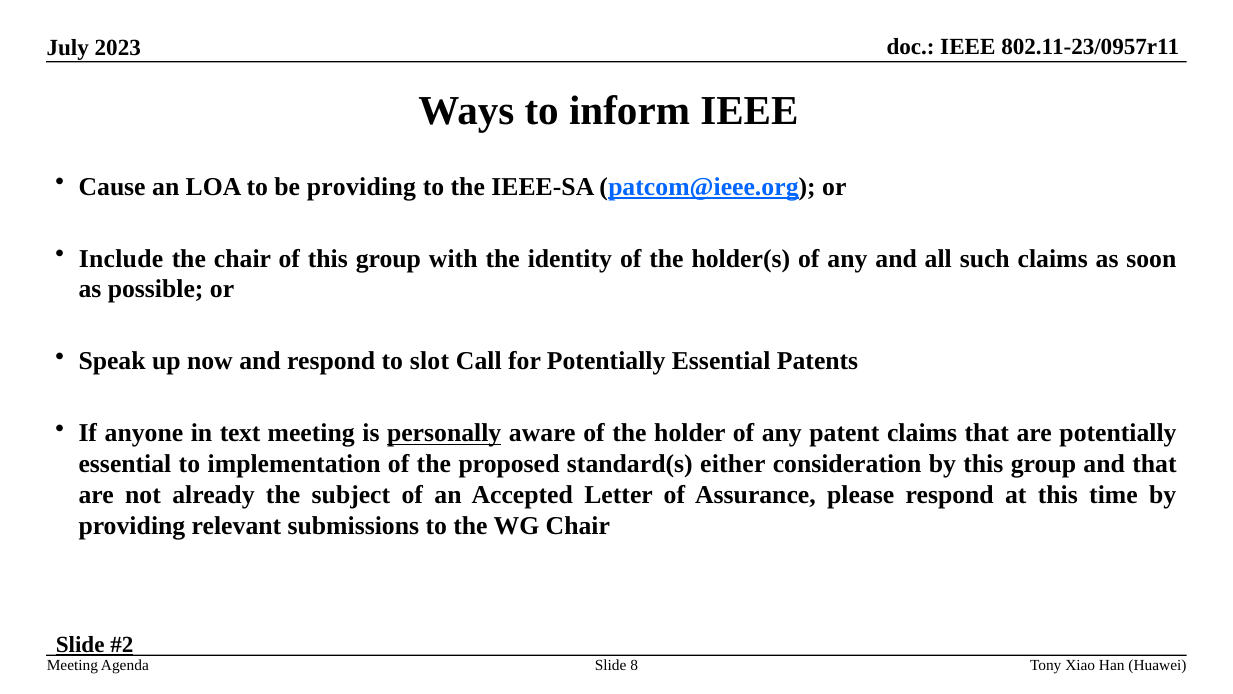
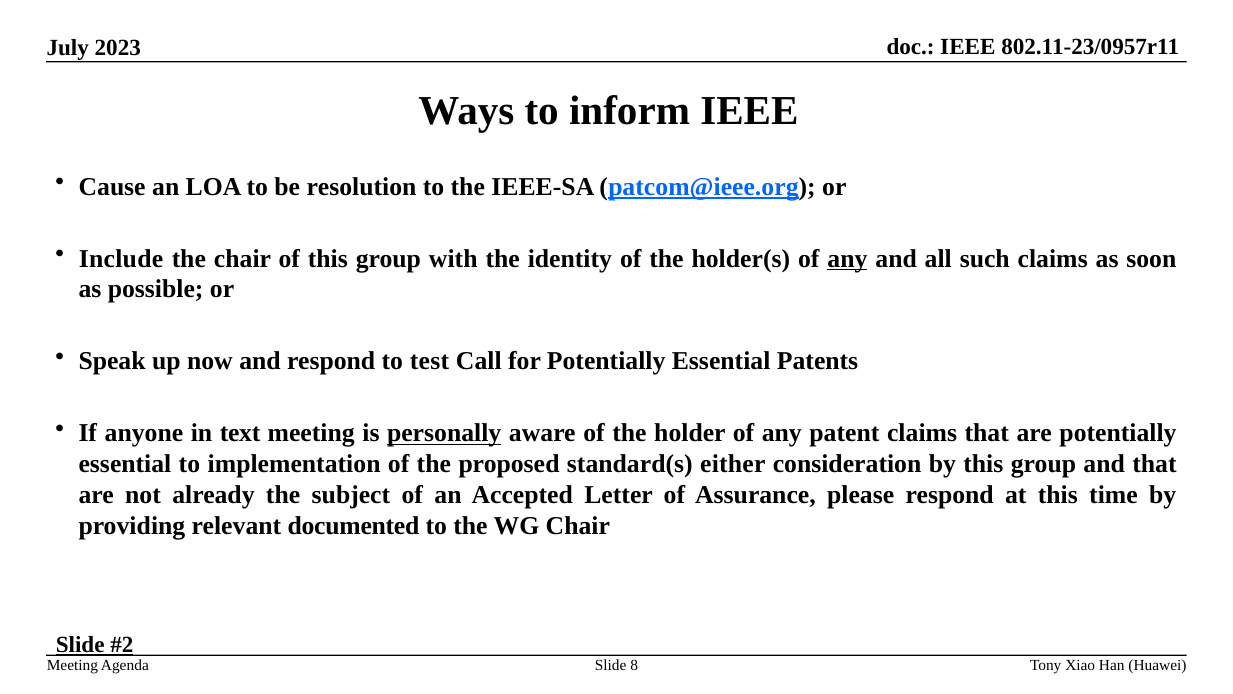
be providing: providing -> resolution (361, 186)
any underline: none -> present (847, 258)
slot: slot -> test (429, 361)
submissions: submissions -> documented (353, 526)
